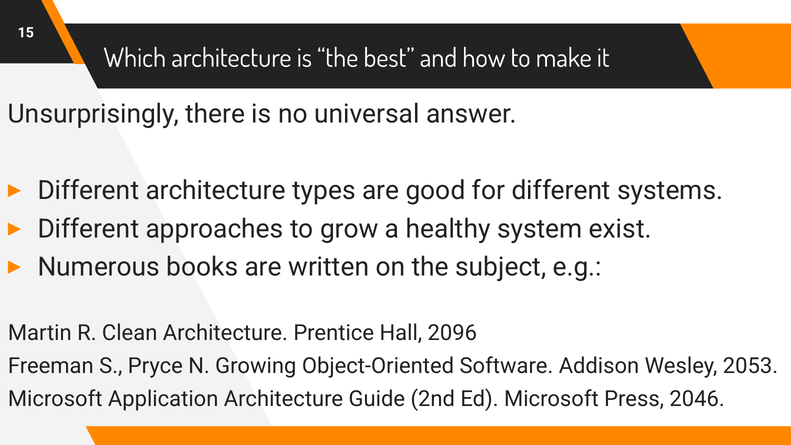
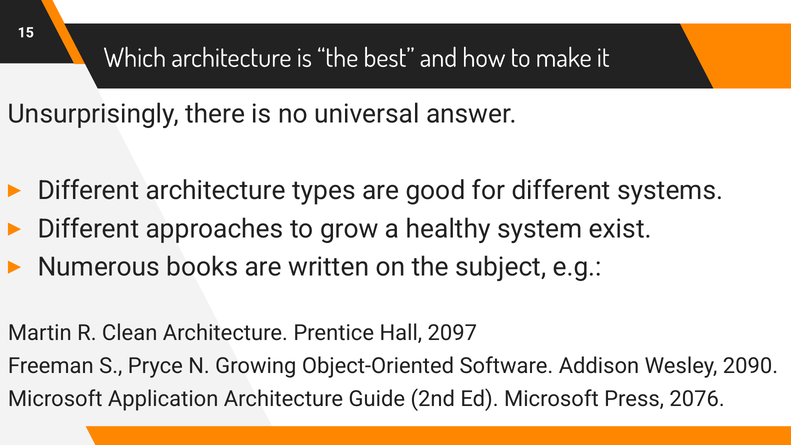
2096: 2096 -> 2097 (452, 333)
2053: 2053 -> 2090 (750, 366)
2046: 2046 -> 2076 (697, 399)
